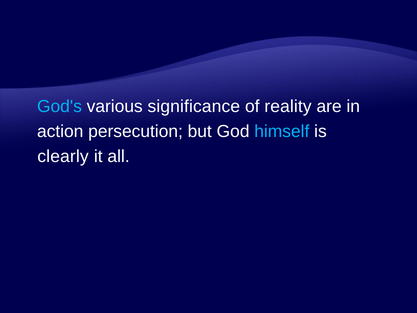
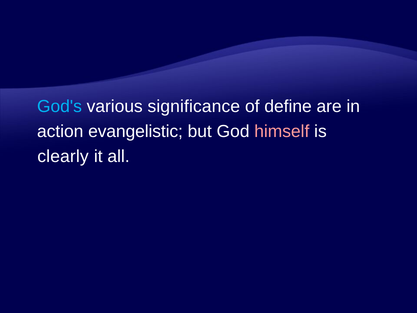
reality: reality -> define (288, 106)
persecution: persecution -> evangelistic (136, 131)
himself colour: light blue -> pink (282, 131)
